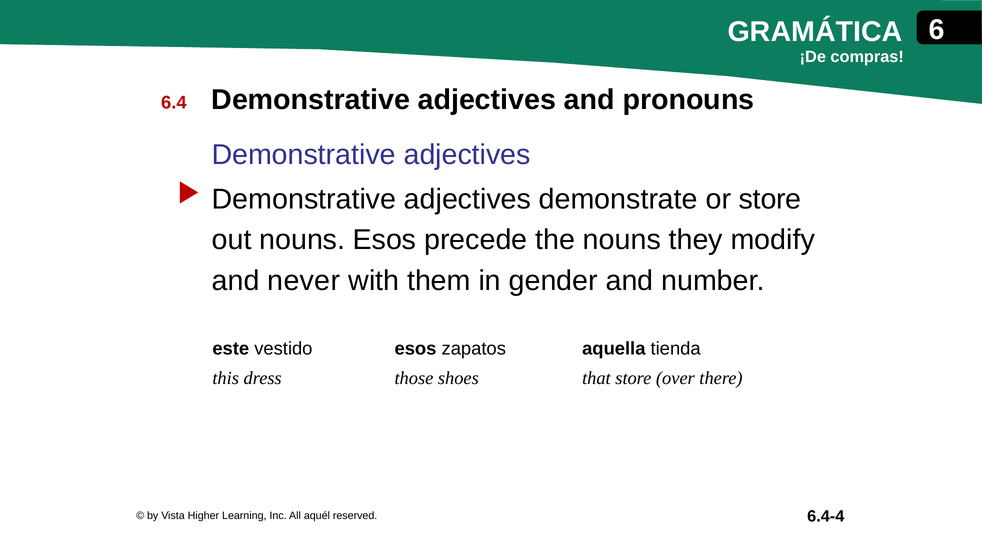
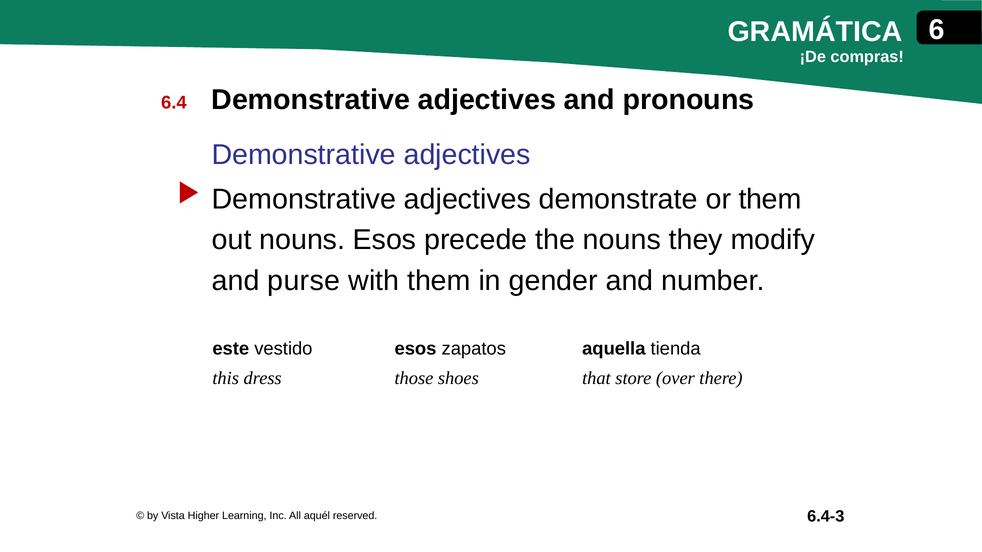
or store: store -> them (770, 199)
never: never -> purse (304, 281)
6.4-4: 6.4-4 -> 6.4-3 (826, 517)
